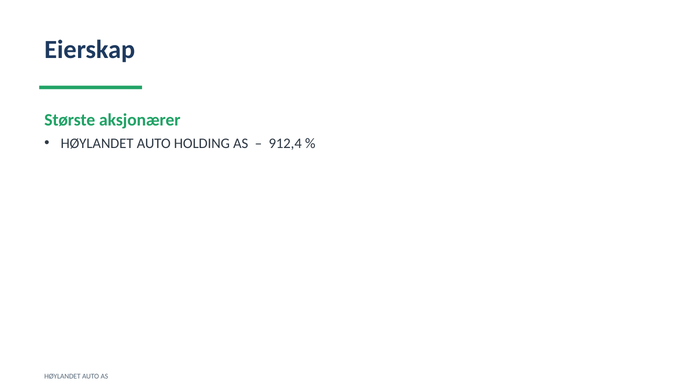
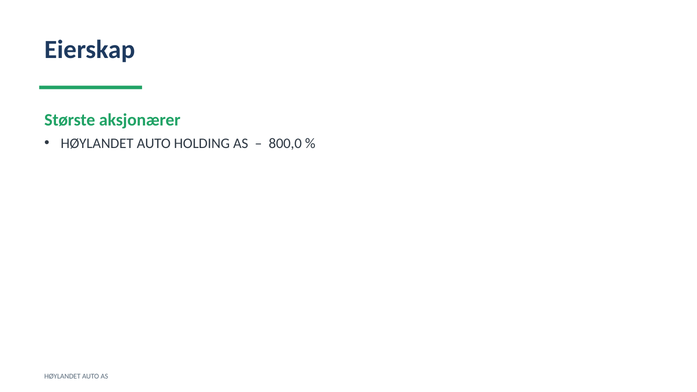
912,4: 912,4 -> 800,0 (285, 143)
